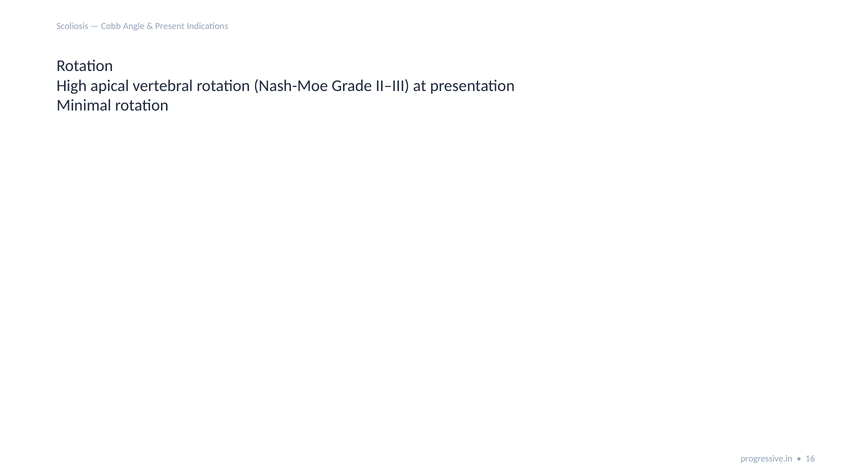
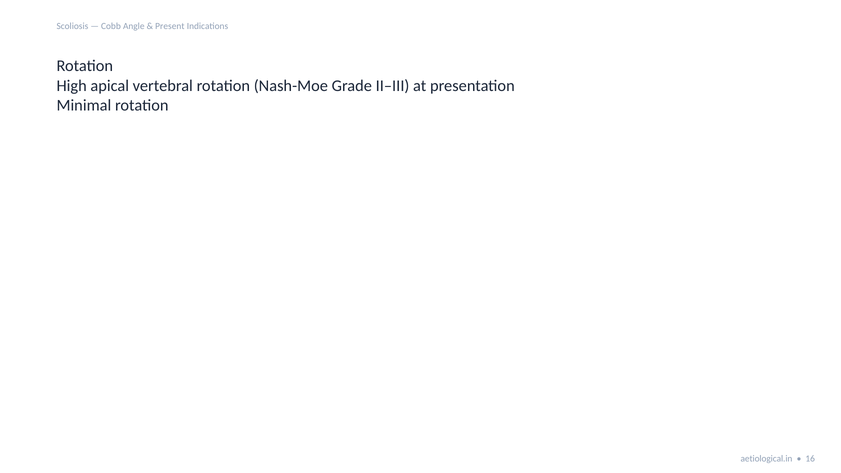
progressive.in: progressive.in -> aetiological.in (766, 459)
